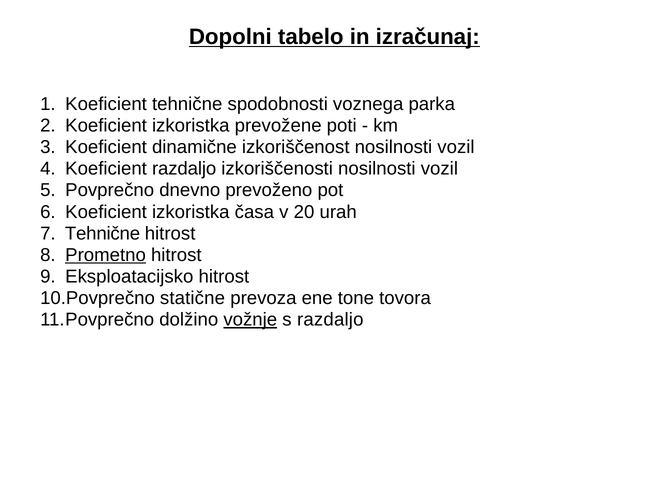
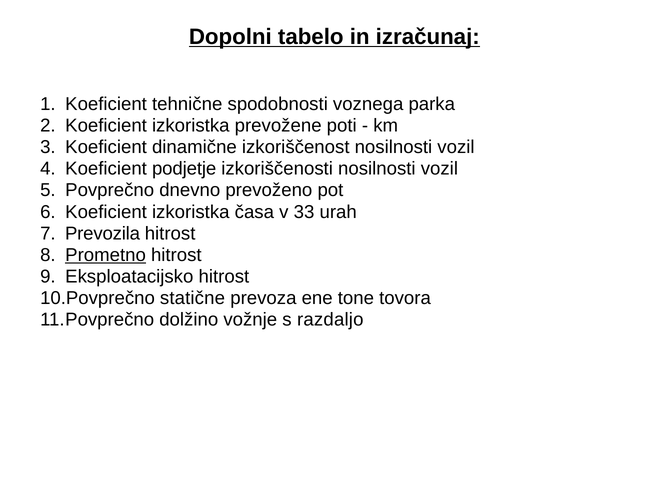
Koeficient razdaljo: razdaljo -> podjetje (184, 169)
20: 20 -> 33 (304, 212)
Tehnične: Tehnične -> Prevozila (103, 233)
vožnje underline: present -> none (250, 320)
